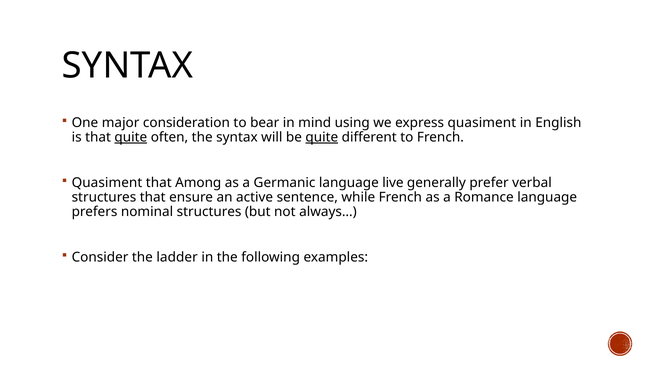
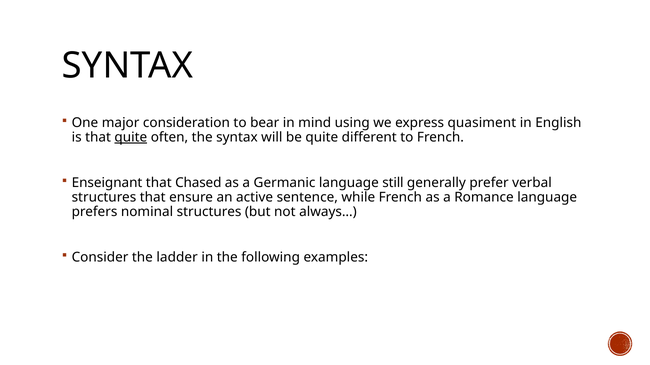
quite underline: present -> none (322, 137)
Quasiment: Quasiment -> Enseignant (107, 183)
Among: Among -> Chased (198, 183)
live: live -> still (393, 183)
